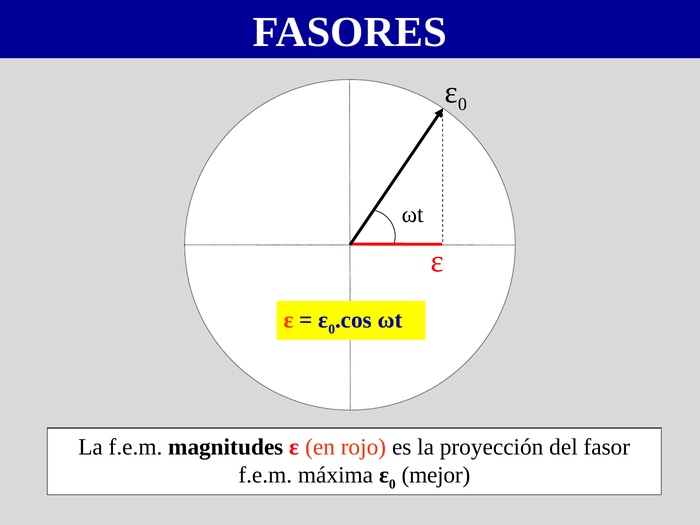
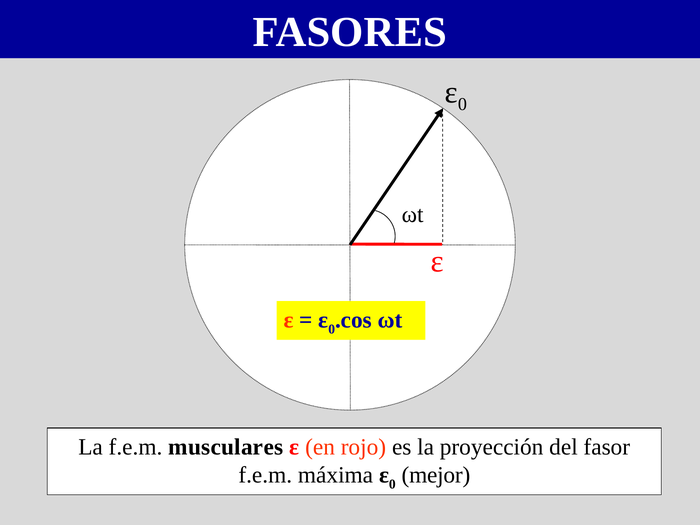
magnitudes: magnitudes -> musculares (226, 447)
